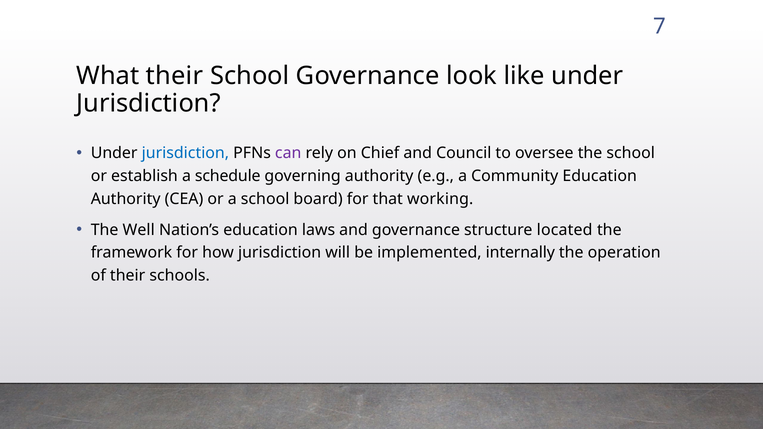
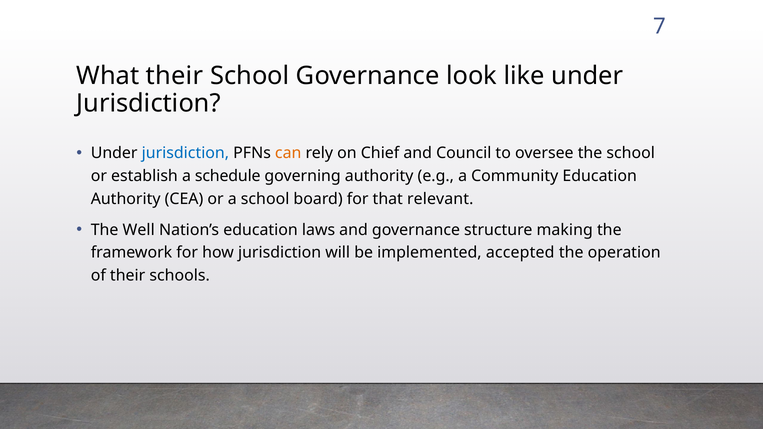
can colour: purple -> orange (288, 153)
working: working -> relevant (440, 199)
located: located -> making (565, 230)
internally: internally -> accepted (520, 253)
